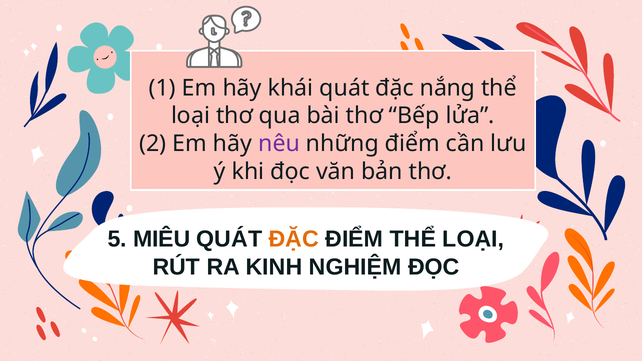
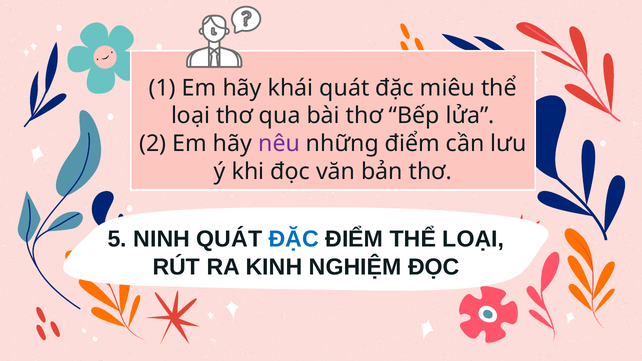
nắng: nắng -> miêu (447, 88)
MIÊU: MIÊU -> NINH (162, 239)
ĐẶC colour: orange -> blue (294, 239)
